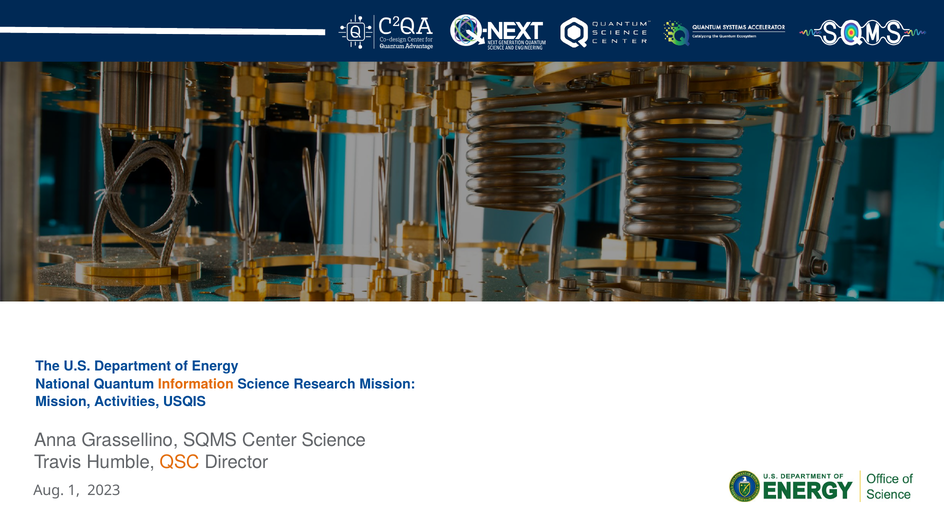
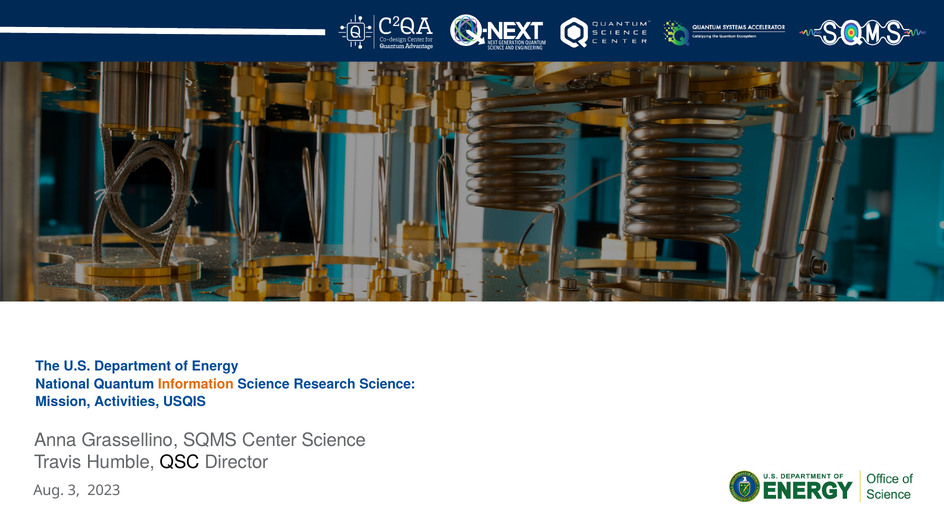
Research Mission: Mission -> Science (387, 384)
QSC colour: orange -> black (180, 462)
1: 1 -> 3 (74, 491)
